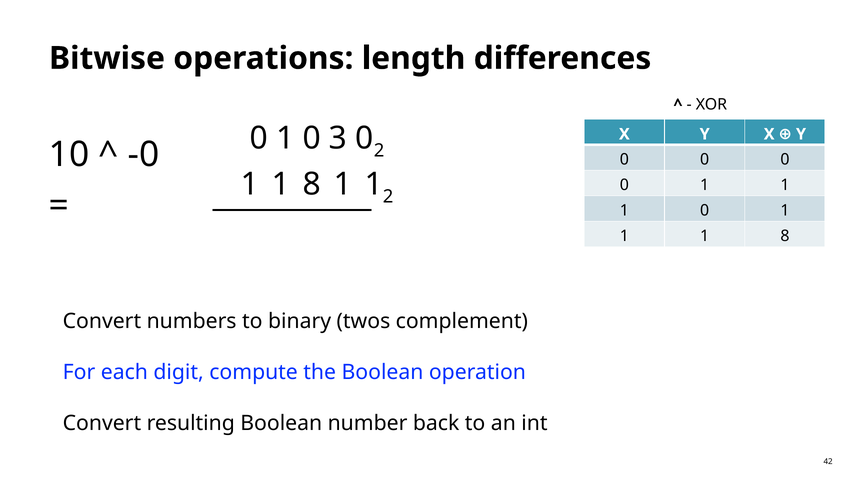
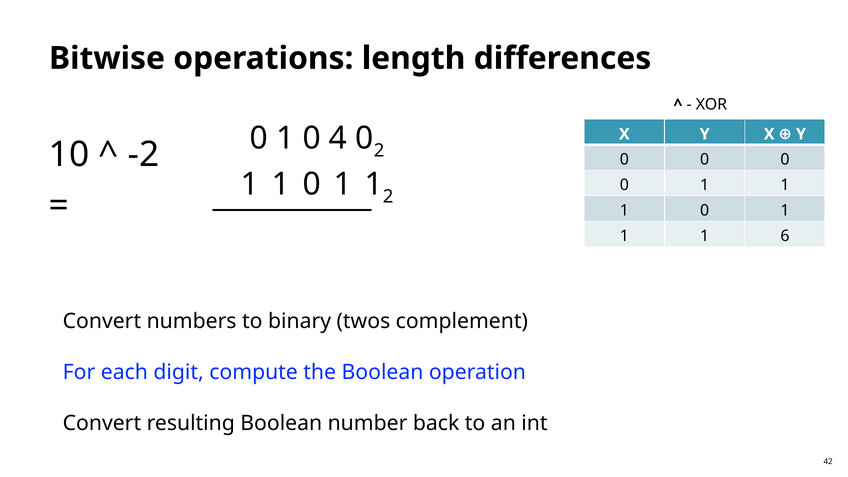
3: 3 -> 4 (338, 138)
-0: -0 -> -2 (144, 155)
8: 8 -> 0 (312, 184)
8: 8 -> 6 (785, 236)
